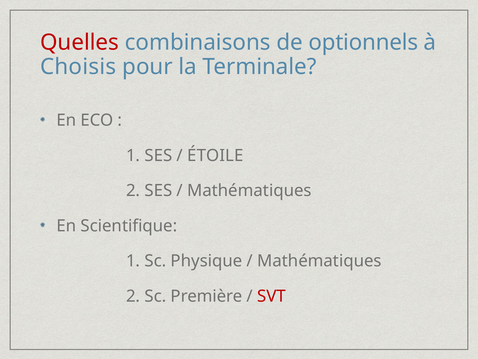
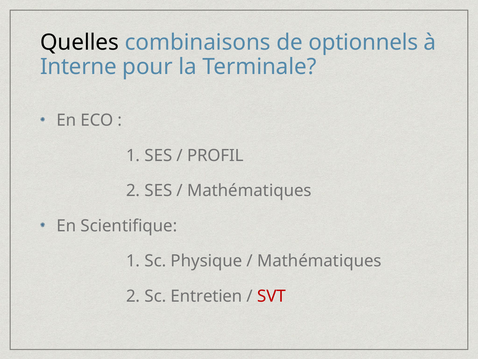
Quelles colour: red -> black (80, 42)
Choisis: Choisis -> Interne (78, 67)
ÉTOILE: ÉTOILE -> PROFIL (215, 155)
Première: Première -> Entretien (207, 296)
